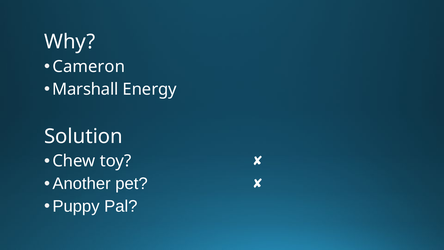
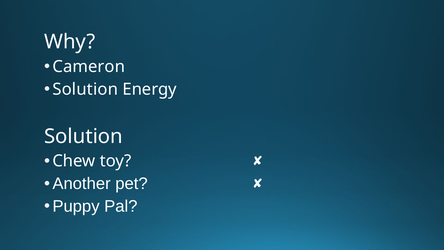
Marshall: Marshall -> Solution (85, 89)
